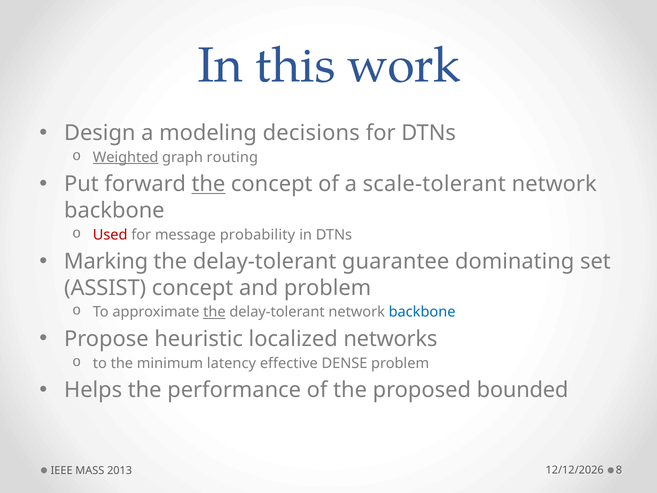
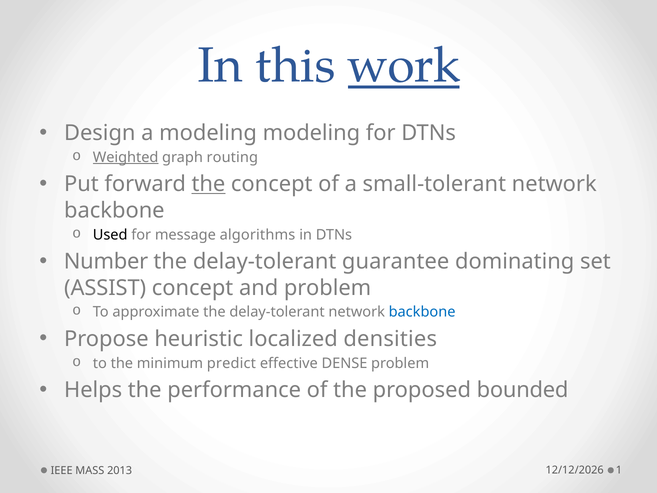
work underline: none -> present (404, 66)
modeling decisions: decisions -> modeling (311, 133)
scale-tolerant: scale-tolerant -> small-tolerant (434, 184)
Used colour: red -> black (110, 235)
probability: probability -> algorithms (257, 235)
Marking: Marking -> Number (106, 261)
the underline: present -> none (214, 312)
networks: networks -> densities (390, 339)
latency: latency -> predict (231, 363)
8: 8 -> 1 (619, 470)
